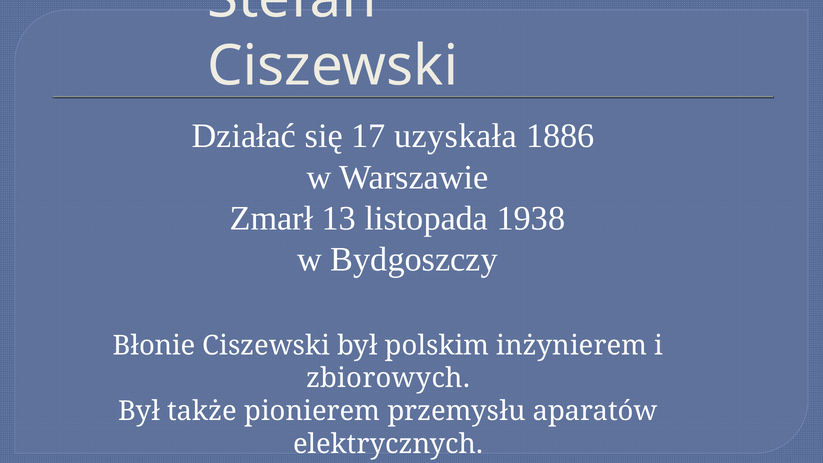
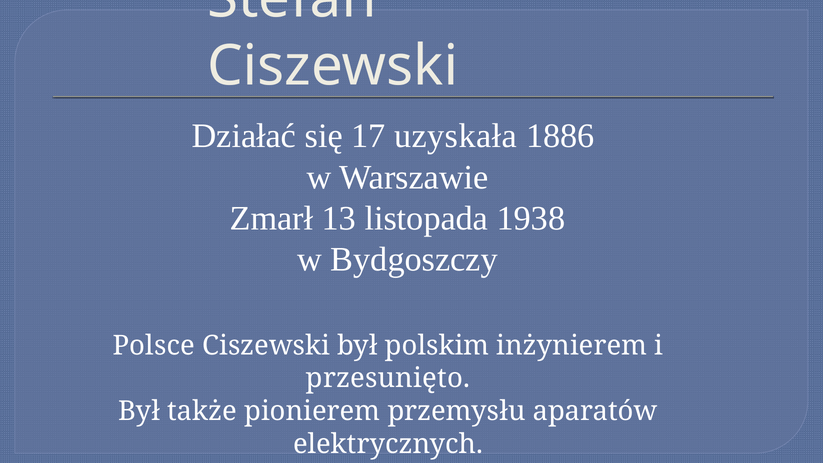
Błonie: Błonie -> Polsce (154, 345)
zbiorowych: zbiorowych -> przesunięto (388, 378)
